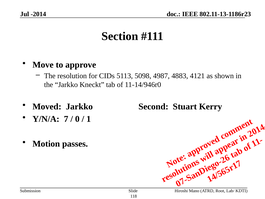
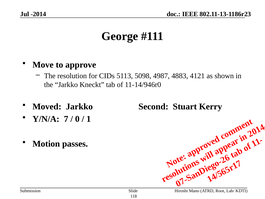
Section: Section -> George (120, 36)
